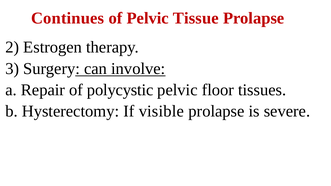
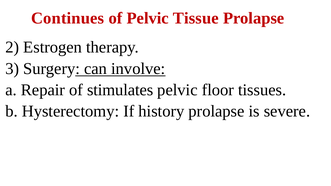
polycystic: polycystic -> stimulates (120, 90)
visible: visible -> history (161, 111)
